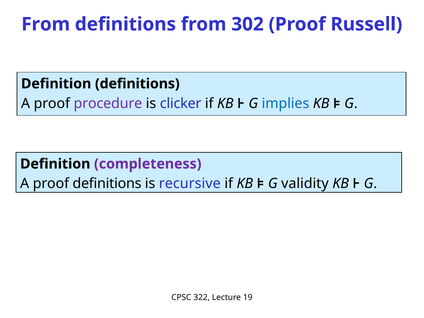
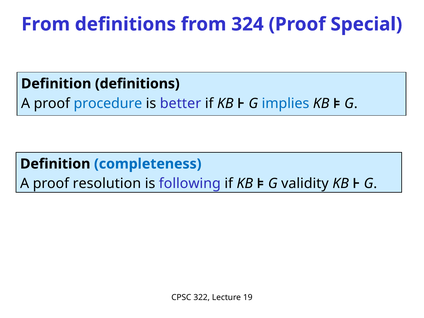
302: 302 -> 324 (248, 24)
Russell: Russell -> Special (366, 24)
procedure colour: purple -> blue (108, 103)
clicker: clicker -> better (181, 103)
completeness colour: purple -> blue (148, 164)
proof definitions: definitions -> resolution (107, 184)
recursive: recursive -> following (190, 184)
